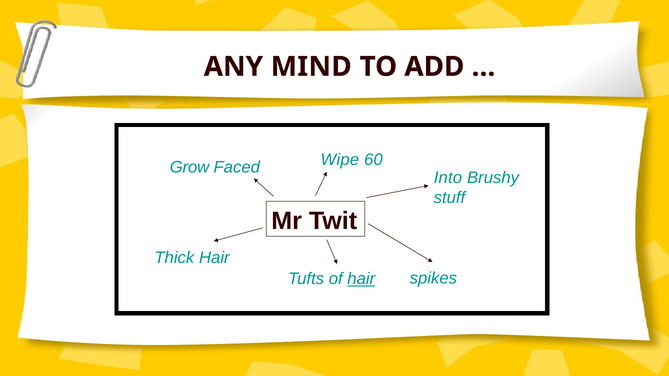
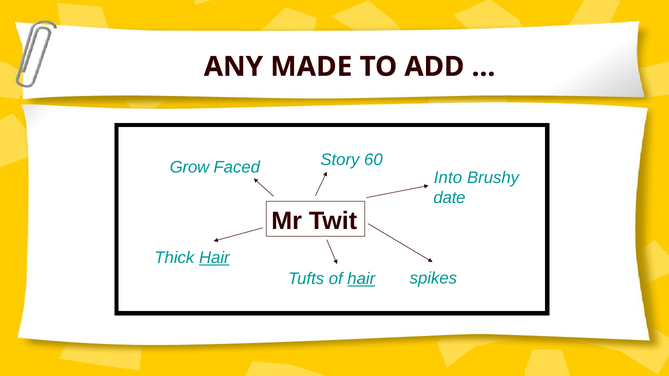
MIND: MIND -> MADE (311, 67)
Wipe: Wipe -> Story (340, 160)
stuff: stuff -> date (450, 198)
Hair underline: none -> present (214, 258)
